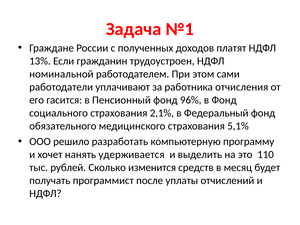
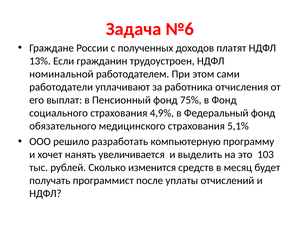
№1: №1 -> №6 (180, 29)
гасится: гасится -> выплат (64, 100)
96%: 96% -> 75% (191, 100)
2,1%: 2,1% -> 4,9% (162, 113)
удерживается: удерживается -> увеличивается (132, 155)
110: 110 -> 103 (266, 155)
